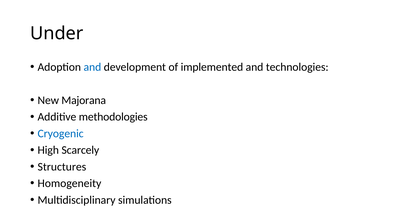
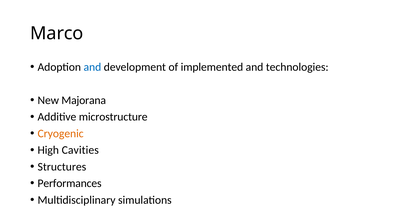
Under: Under -> Marco (57, 33)
methodologies: methodologies -> microstructure (113, 117)
Cryogenic colour: blue -> orange (61, 133)
Scarcely: Scarcely -> Cavities (80, 150)
Homogeneity: Homogeneity -> Performances (70, 183)
